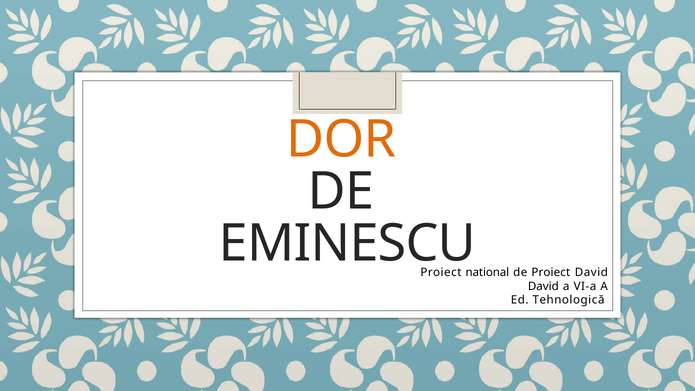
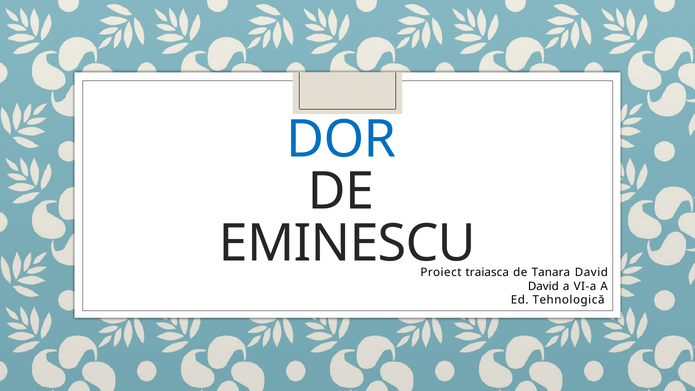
DOR colour: orange -> blue (341, 140)
national: national -> traiasca (487, 272)
de Proiect: Proiect -> Tanara (551, 272)
